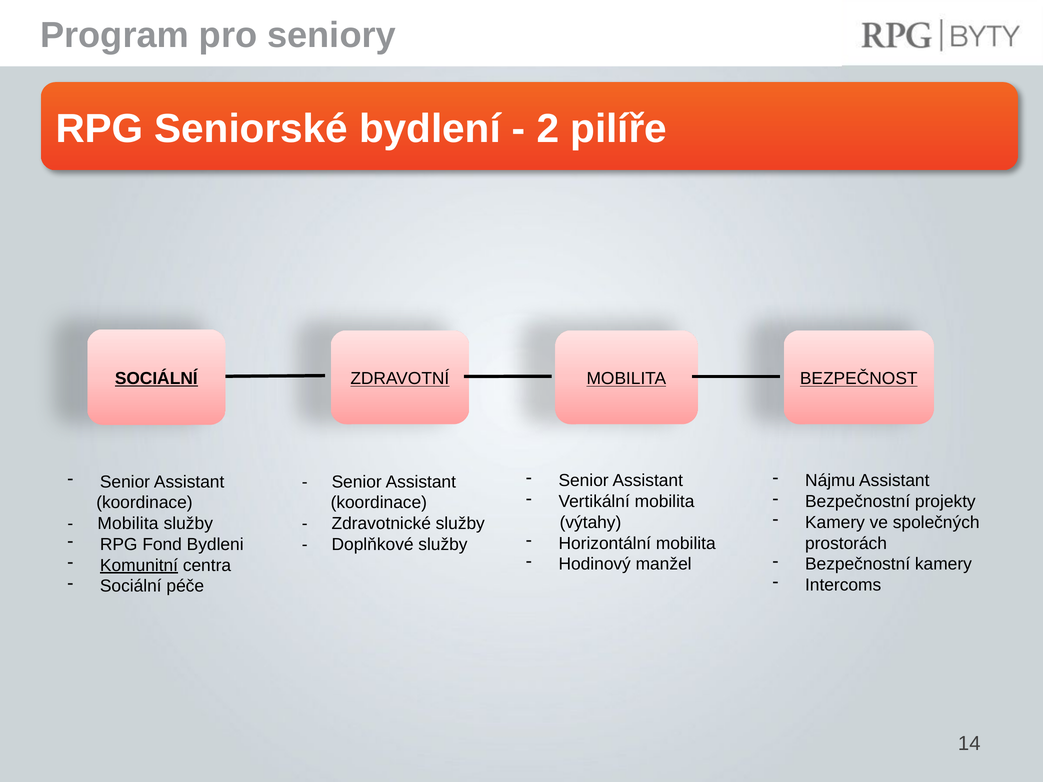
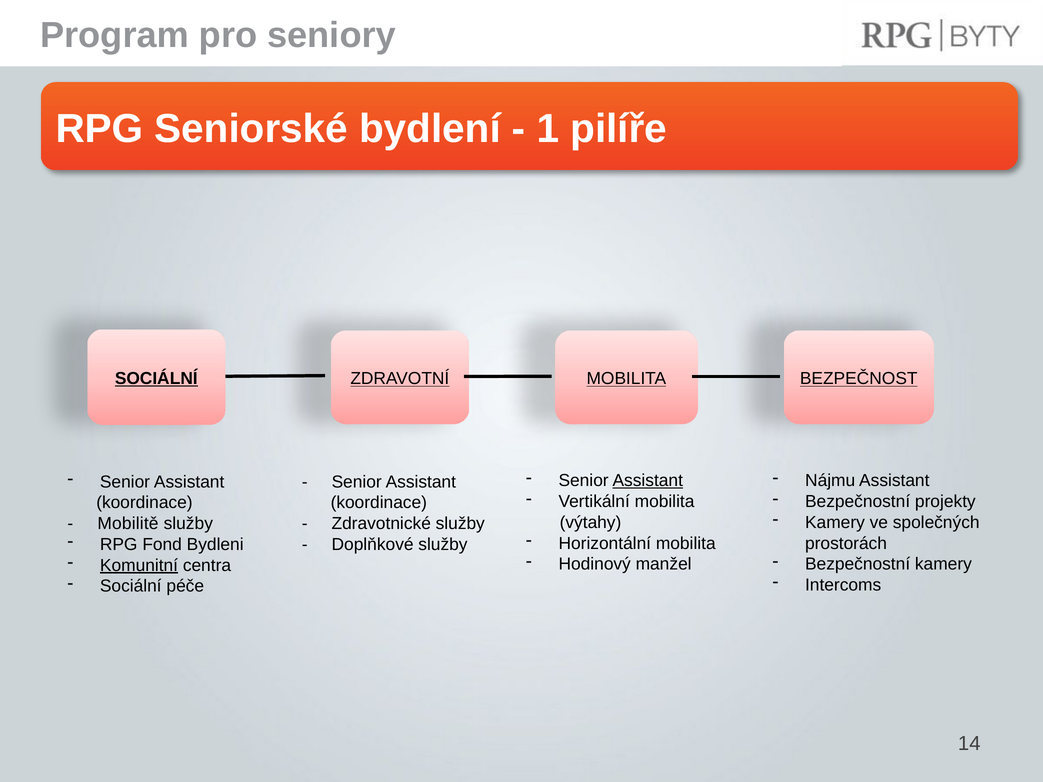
2: 2 -> 1 (548, 129)
Assistant underline: none -> present (648, 481)
Mobilita: Mobilita -> Mobilitě (128, 524)
